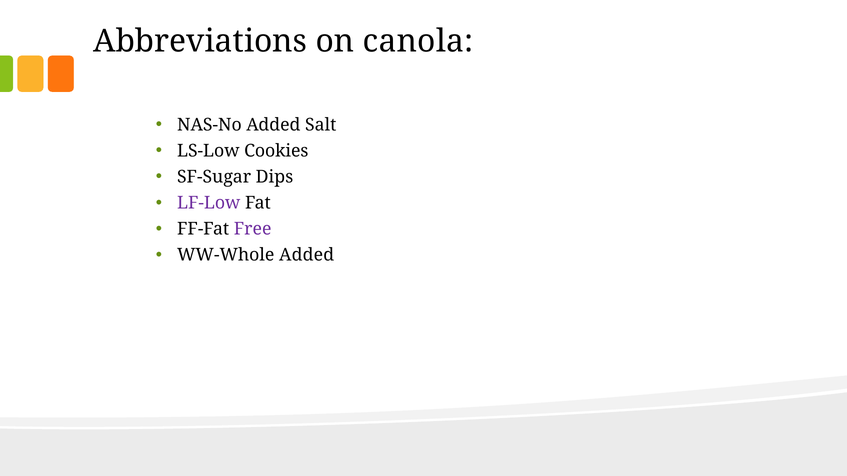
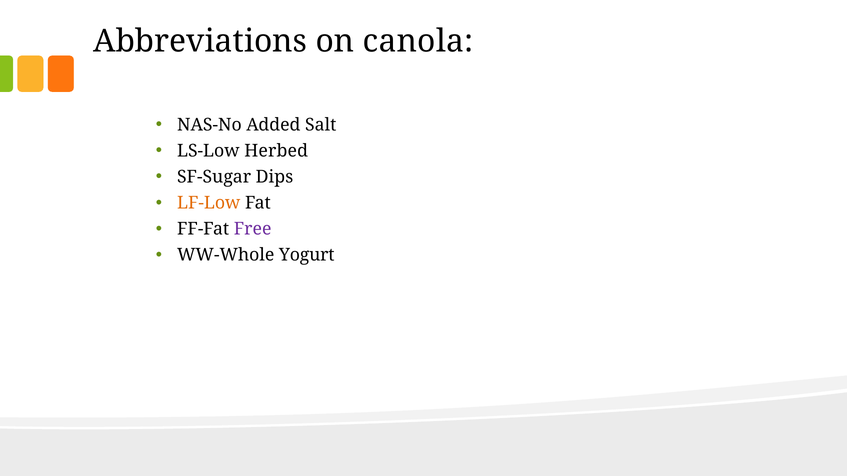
Cookies: Cookies -> Herbed (276, 151)
LF-Low colour: purple -> orange (209, 203)
WW-Whole Added: Added -> Yogurt (307, 255)
